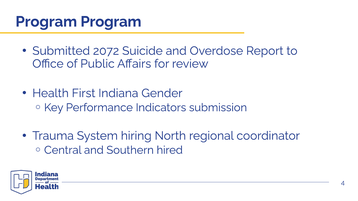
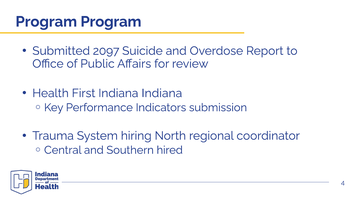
2072: 2072 -> 2097 (106, 51)
Indiana Gender: Gender -> Indiana (162, 93)
